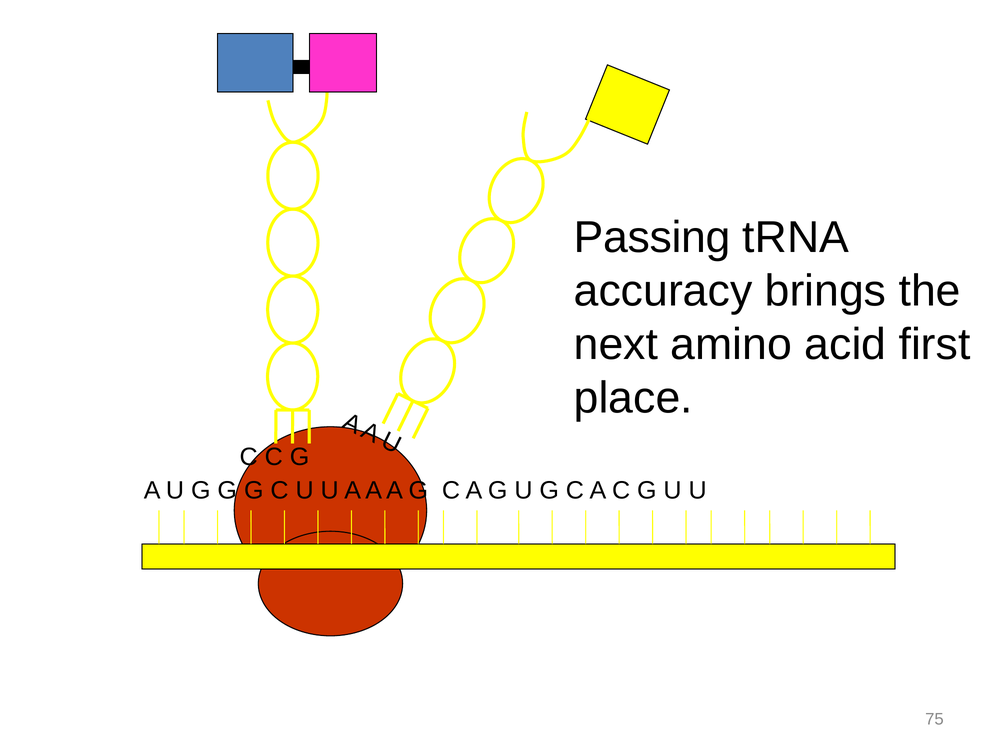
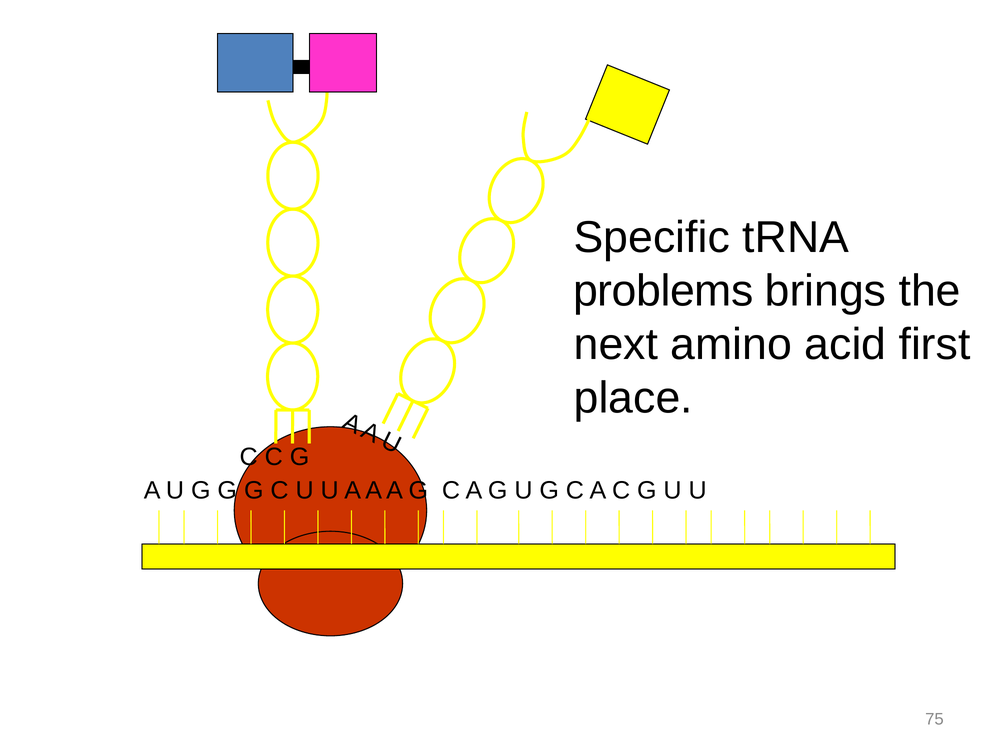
Passing: Passing -> Specific (652, 237)
accuracy: accuracy -> problems (663, 291)
